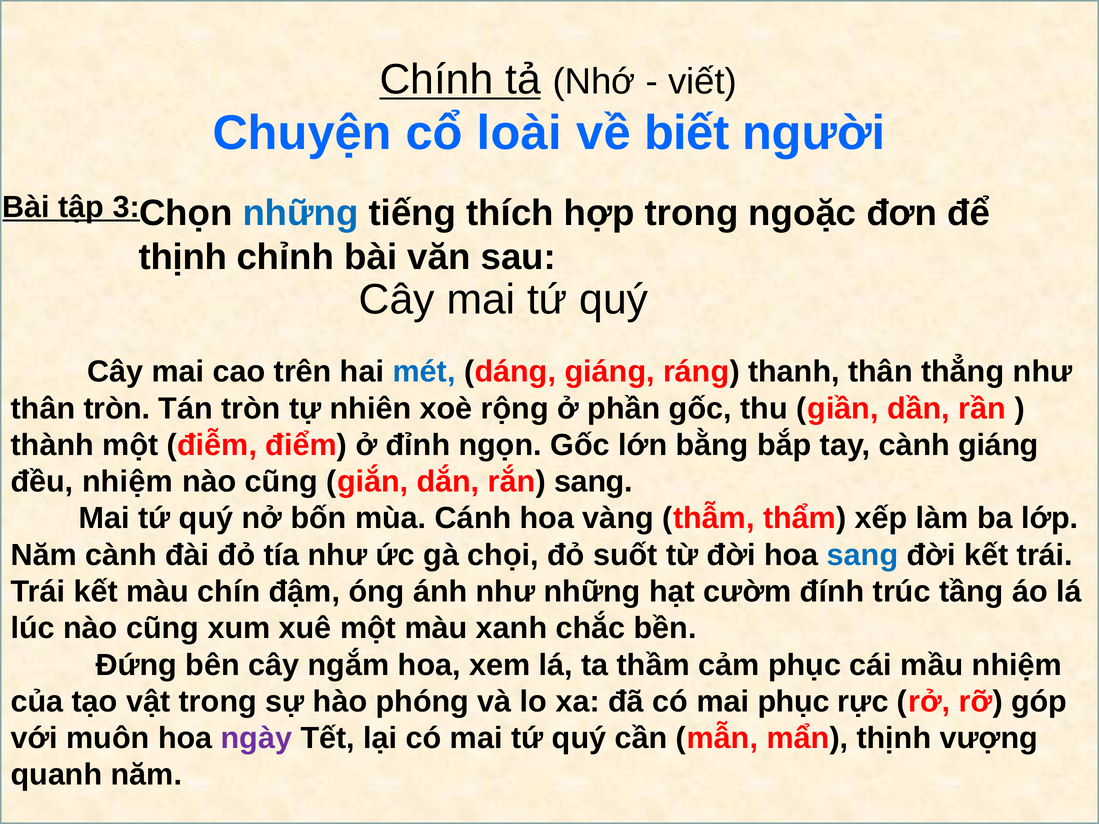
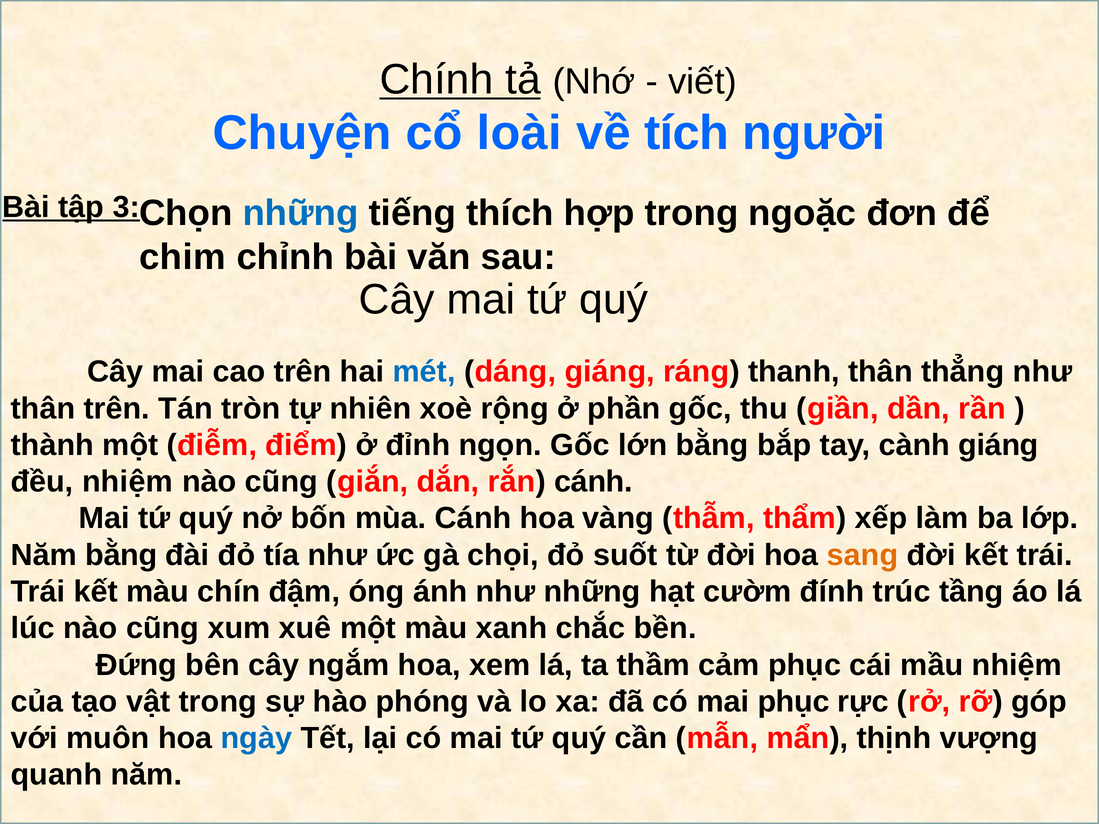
biết: biết -> tích (687, 133)
thịnh: thịnh -> chim (183, 257)
thân tròn: tròn -> trên (117, 409)
rắn sang: sang -> cánh (594, 482)
Năm cành: cành -> bằng (121, 555)
sang colour: blue -> orange (863, 555)
ngày colour: purple -> blue (256, 738)
